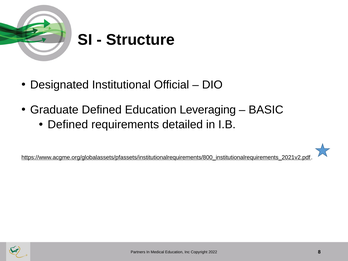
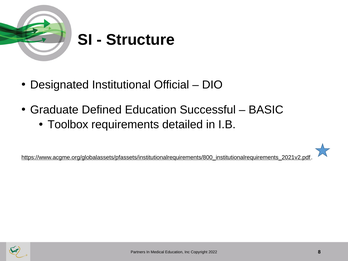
Leveraging: Leveraging -> Successful (208, 110)
Defined: Defined -> Toolbox (68, 125)
